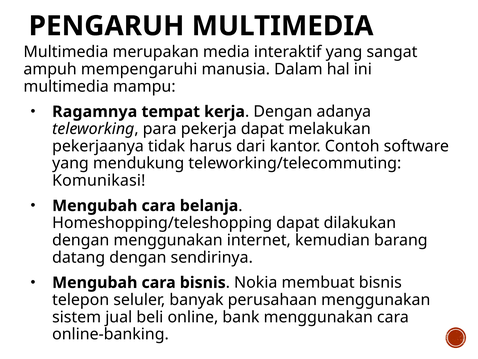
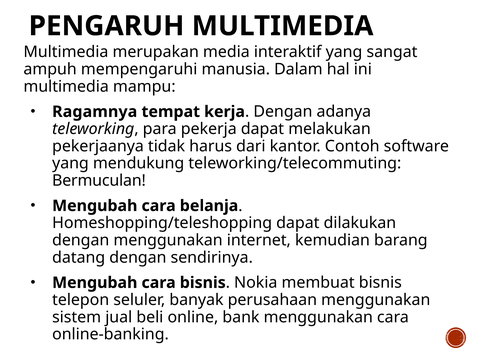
Komunikasi: Komunikasi -> Bermuculan (99, 180)
